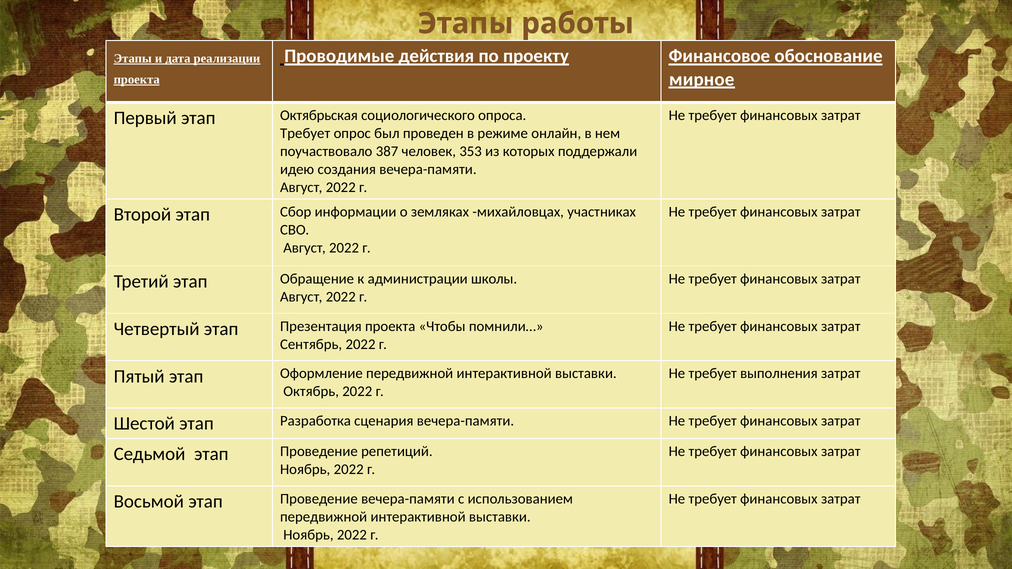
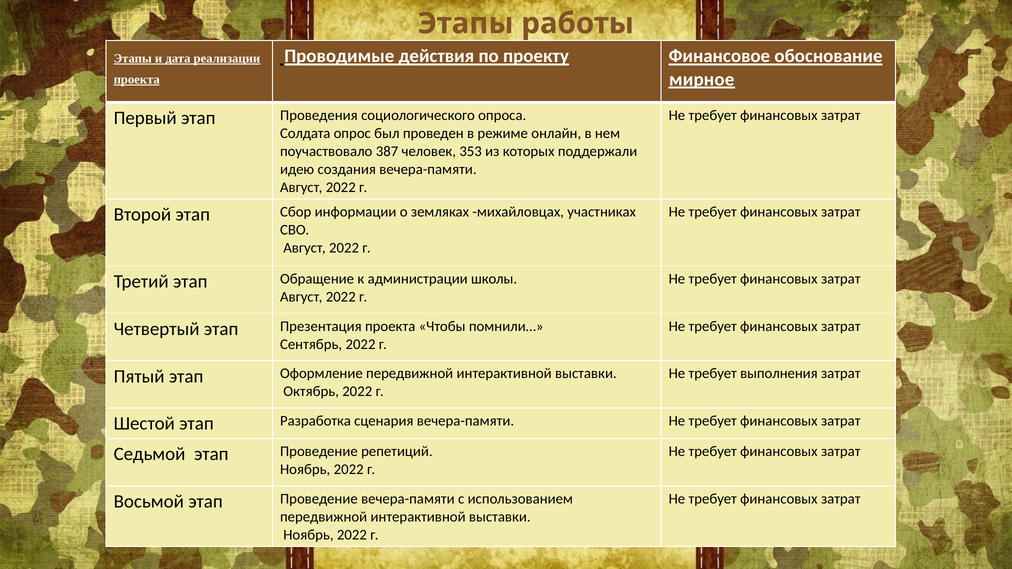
Октябрьская: Октябрьская -> Проведения (319, 116)
Требует: Требует -> Солдата (305, 134)
